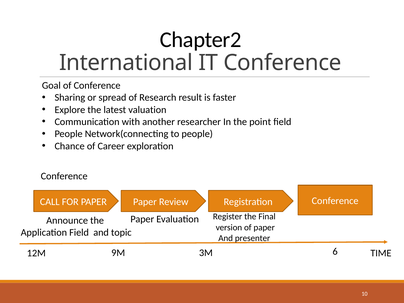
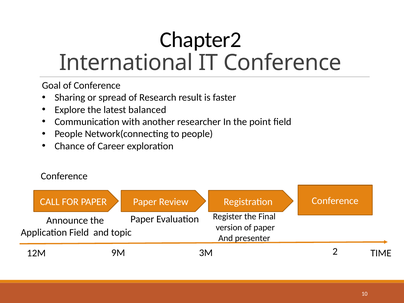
valuation: valuation -> balanced (147, 110)
6: 6 -> 2 (335, 252)
